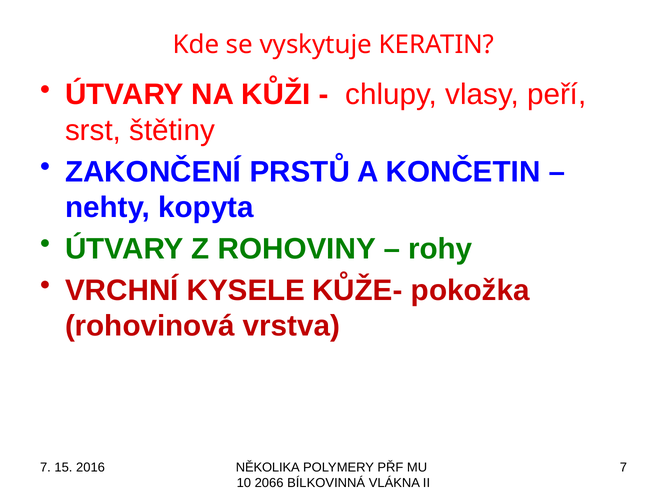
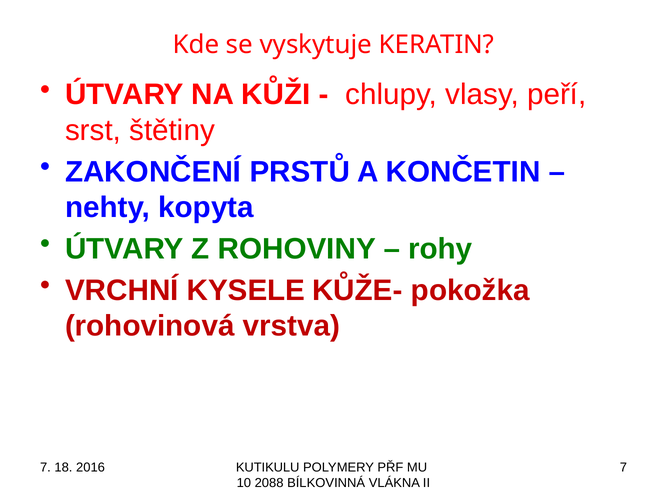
15: 15 -> 18 (63, 468)
NĚKOLIKA: NĚKOLIKA -> KUTIKULU (268, 468)
2066: 2066 -> 2088 (269, 483)
